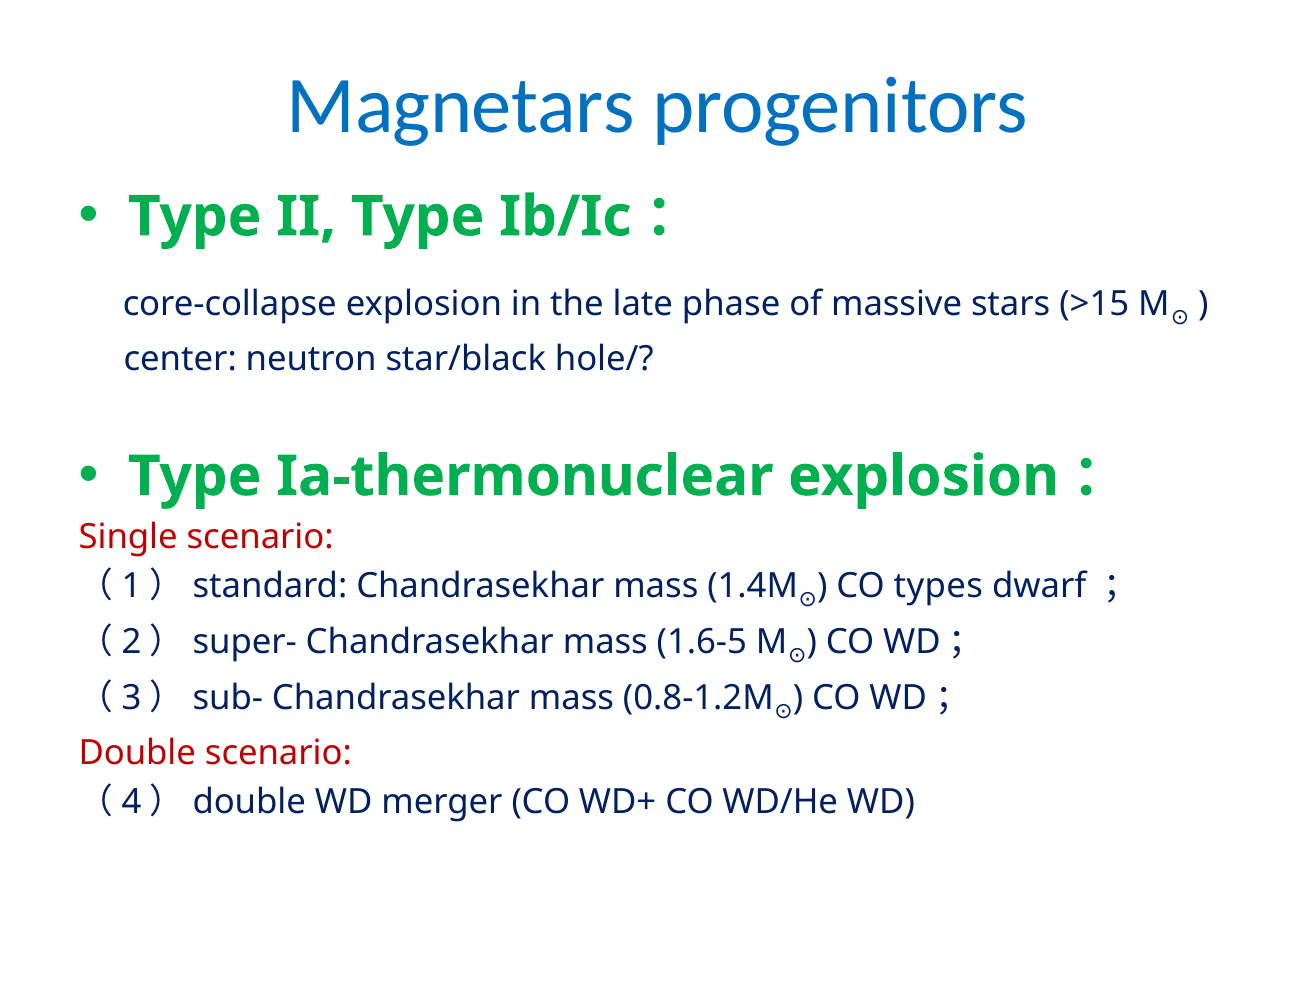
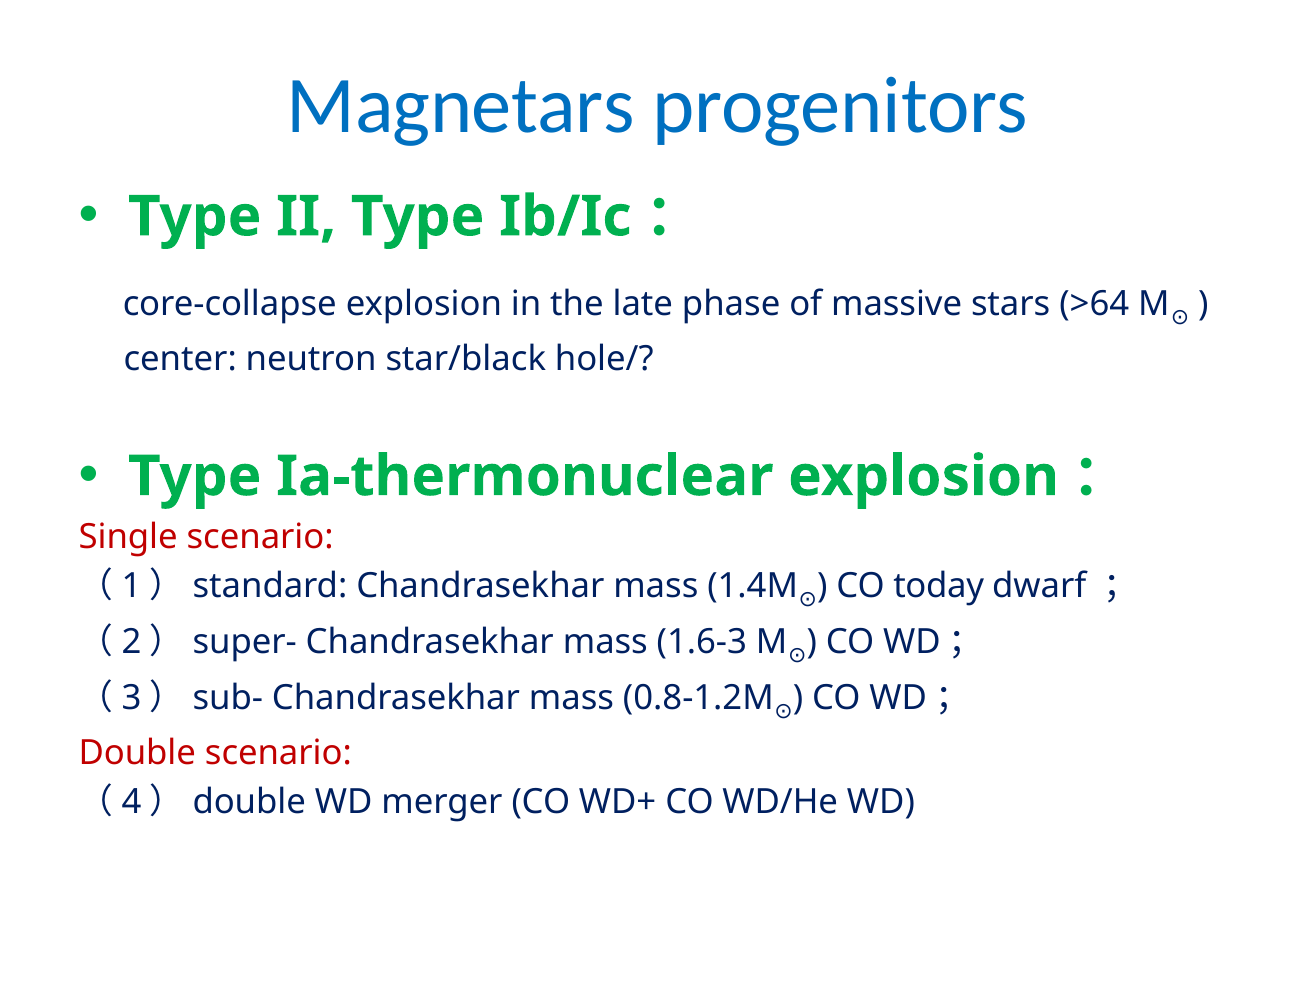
>15: >15 -> >64 (1094, 304)
types: types -> today (939, 586)
1.6-5: 1.6-5 -> 1.6-3 (702, 642)
